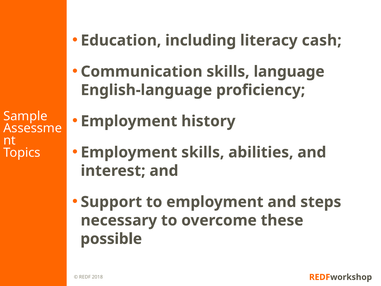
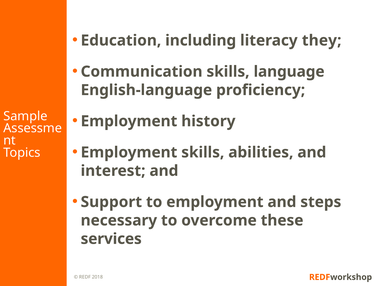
cash: cash -> they (322, 40)
possible: possible -> services (111, 239)
